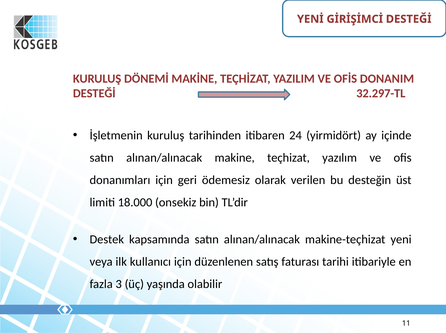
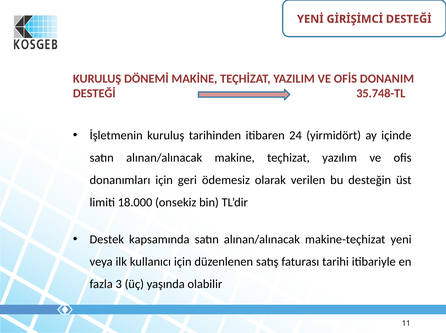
32.297-TL: 32.297-TL -> 35.748-TL (381, 94)
